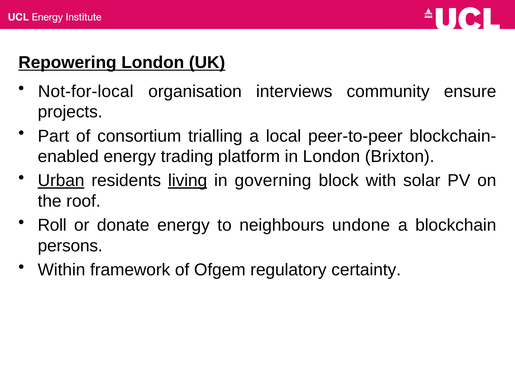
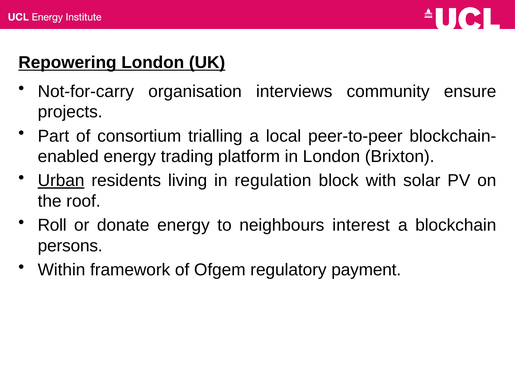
Not-for-local: Not-for-local -> Not-for-carry (86, 91)
living underline: present -> none (188, 181)
governing: governing -> regulation (273, 181)
undone: undone -> interest (361, 225)
certainty: certainty -> payment (366, 270)
